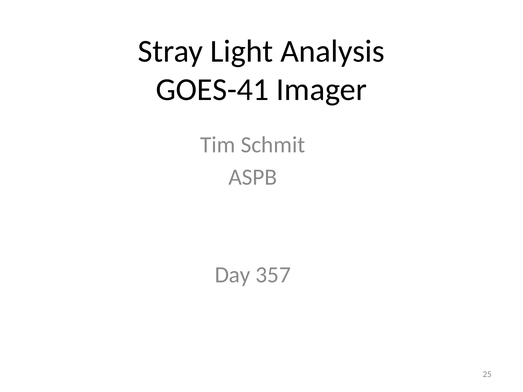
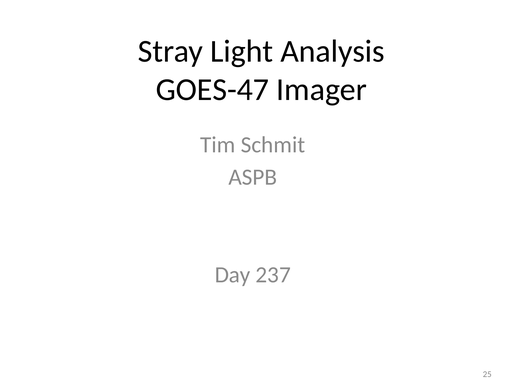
GOES-41: GOES-41 -> GOES-47 (212, 90)
357: 357 -> 237 (273, 275)
